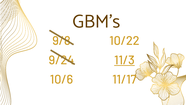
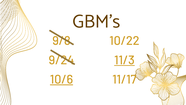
10/6 underline: none -> present (62, 79)
